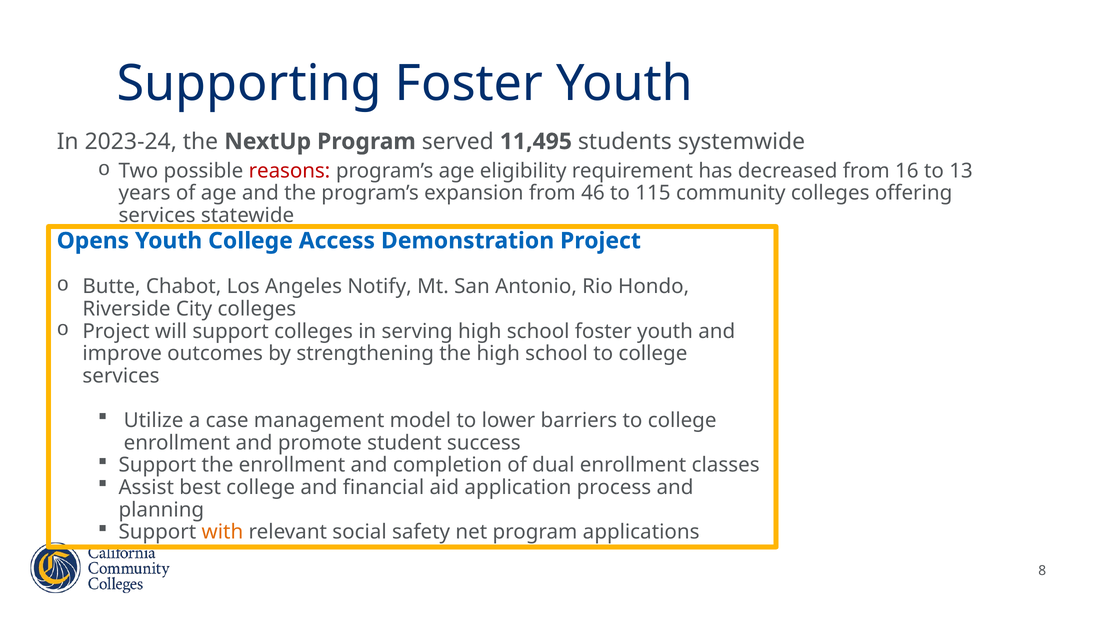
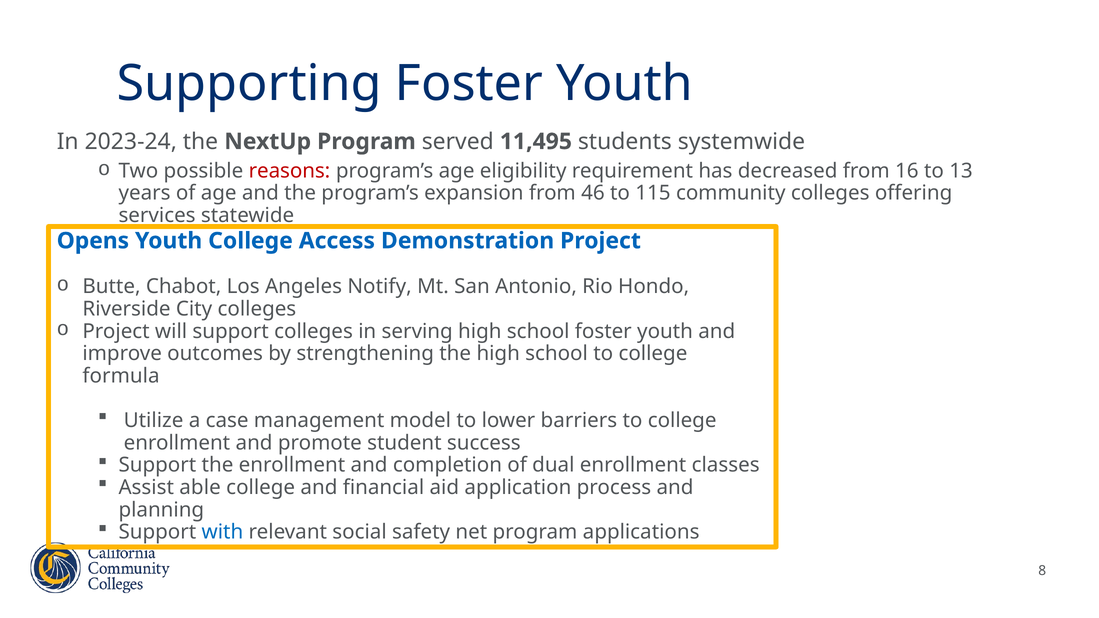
services: services -> formula (121, 376)
best: best -> able (200, 488)
with colour: orange -> blue (222, 532)
